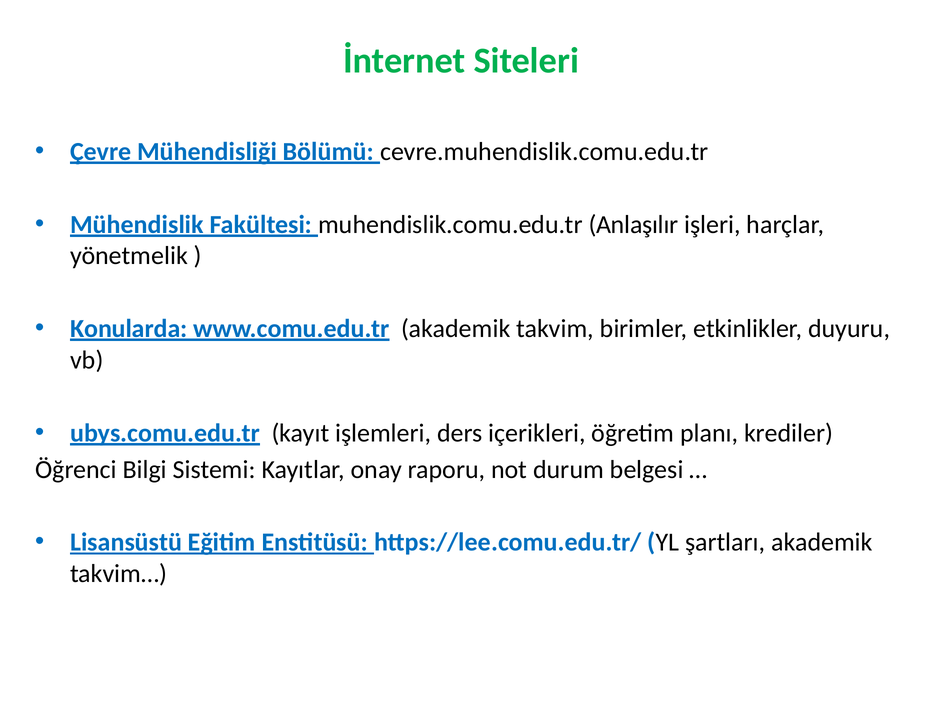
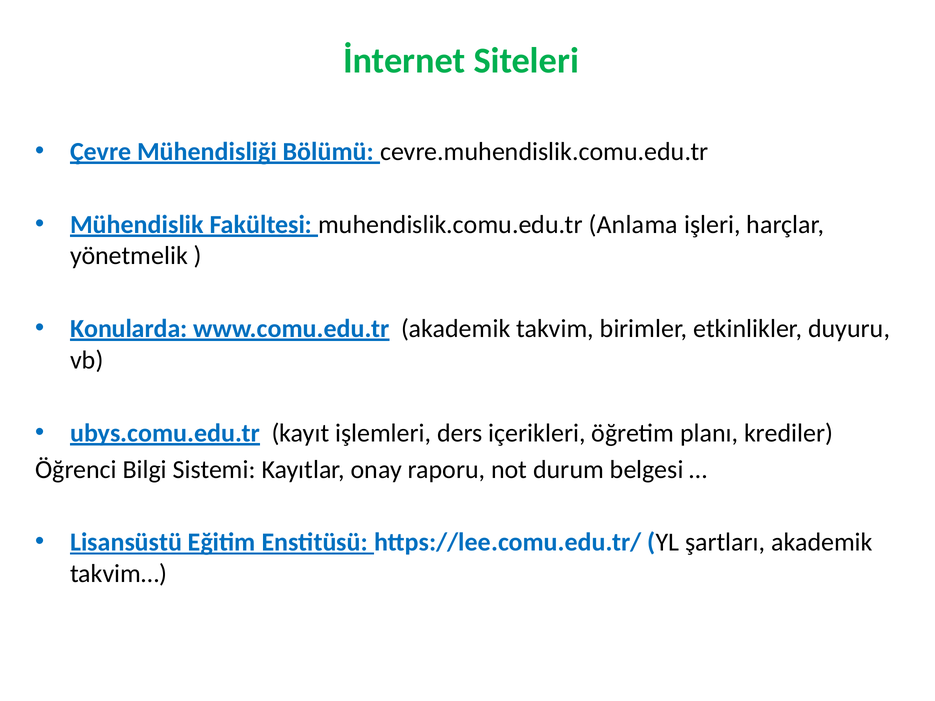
Anlaşılır: Anlaşılır -> Anlama (633, 225)
